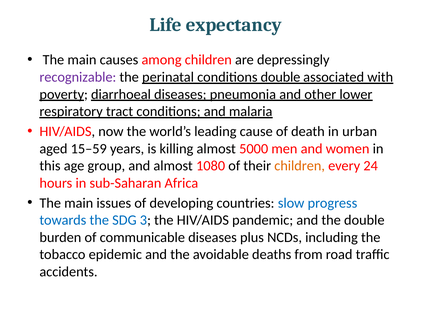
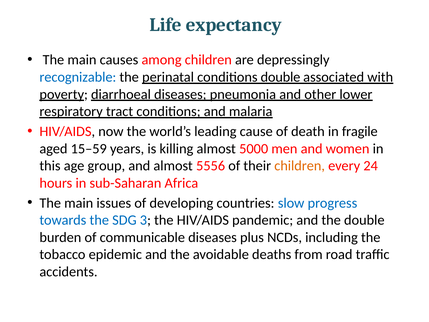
recognizable colour: purple -> blue (78, 77)
urban: urban -> fragile (360, 131)
1080: 1080 -> 5556 (211, 166)
